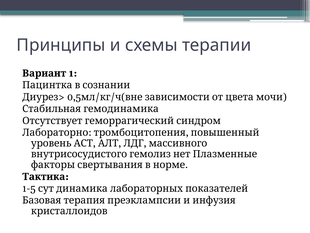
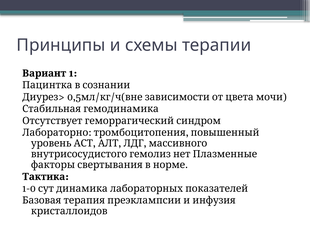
1-5: 1-5 -> 1-0 (29, 188)
